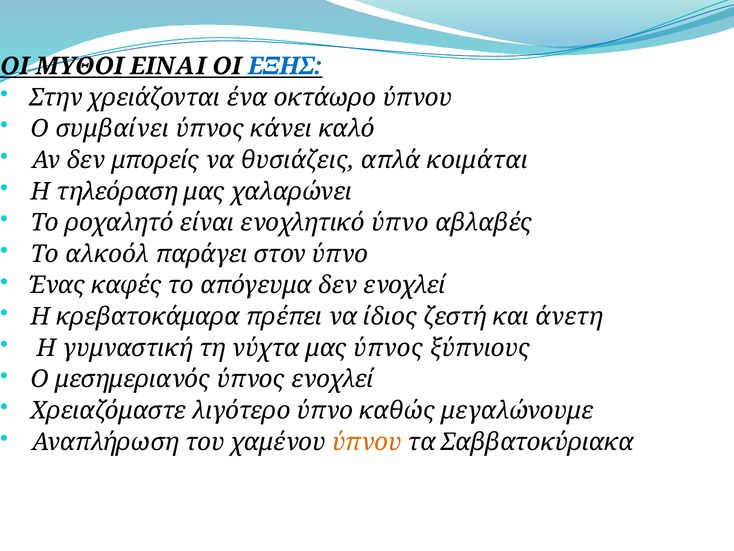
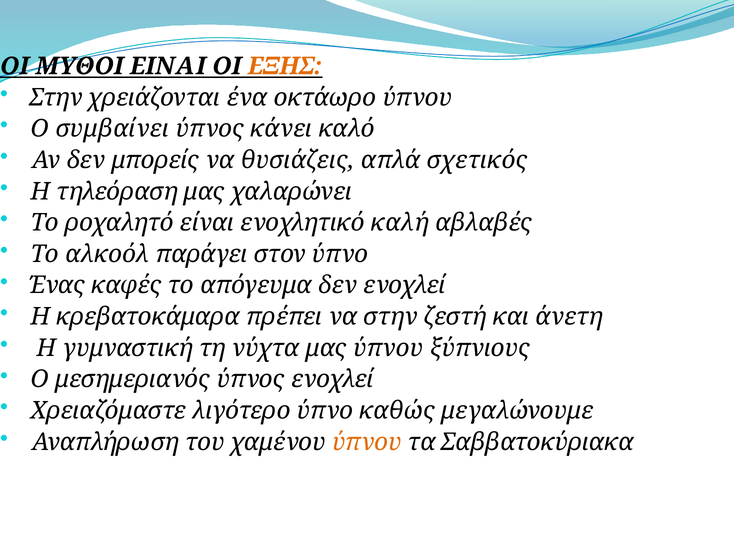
ΕΞΗΣ colour: blue -> orange (285, 66)
κοιμάται: κοιμάται -> σχετικός (477, 160)
ενοχλητικό ύπνο: ύπνο -> καλή (400, 223)
να ίδιος: ίδιος -> στην (390, 316)
μας ύπνος: ύπνος -> ύπνου (388, 348)
